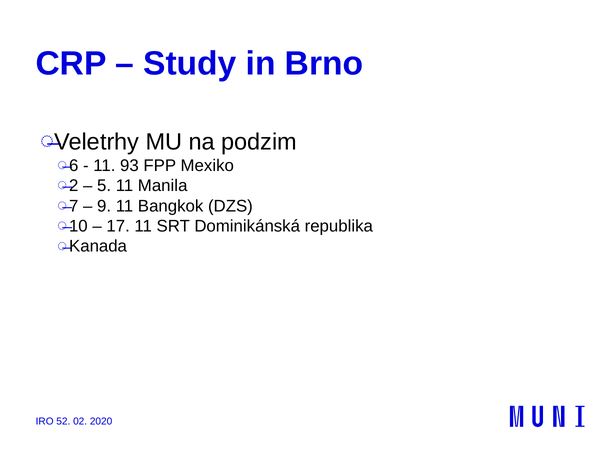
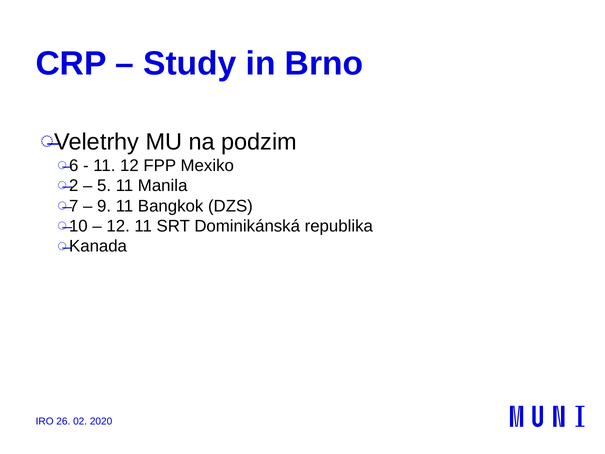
11 93: 93 -> 12 (129, 166)
17: 17 -> 12 (118, 226)
52: 52 -> 26 (63, 421)
